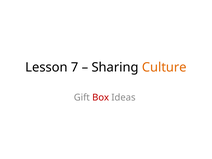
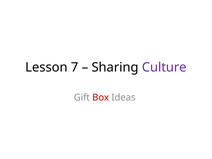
Culture colour: orange -> purple (164, 67)
